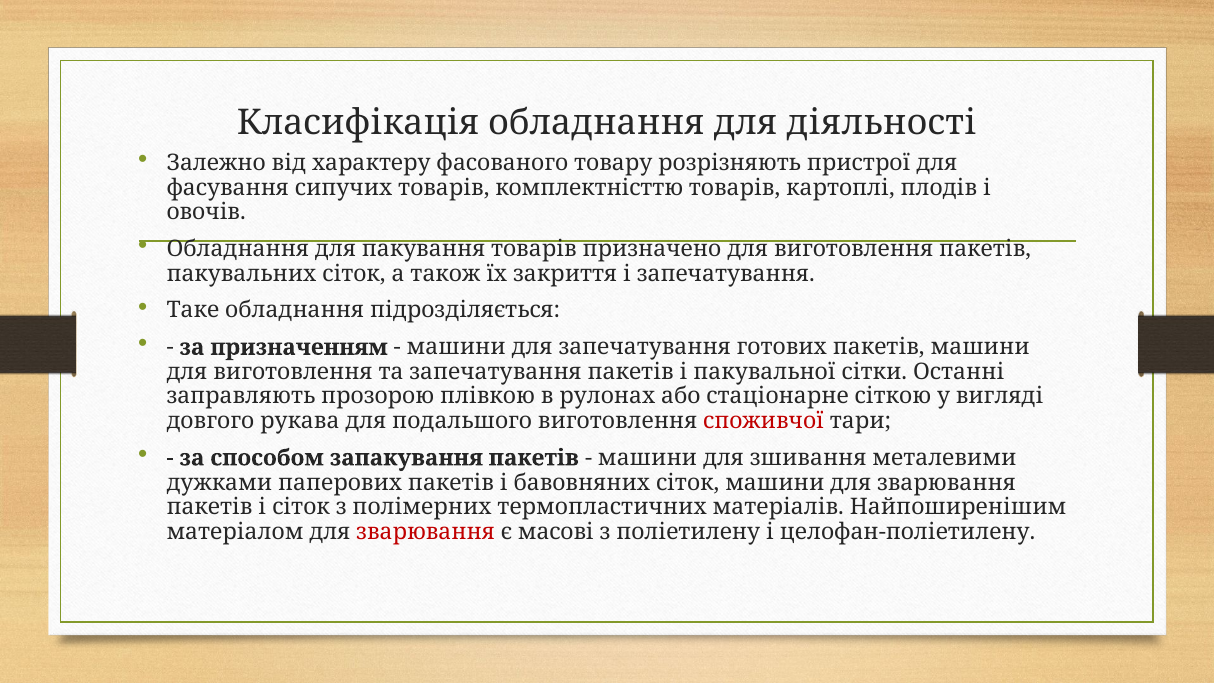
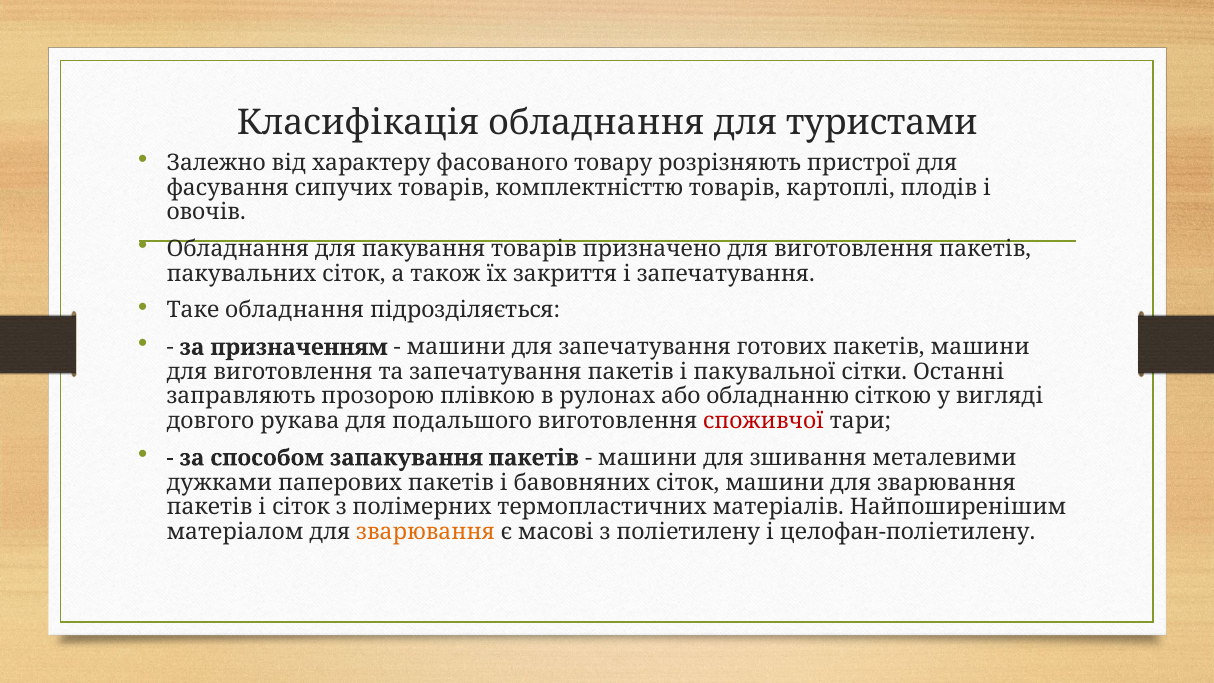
діяльності: діяльності -> туристами (882, 123)
стаціонарне: стаціонарне -> обладнанню (778, 396)
зварювання colour: red -> orange (426, 532)
